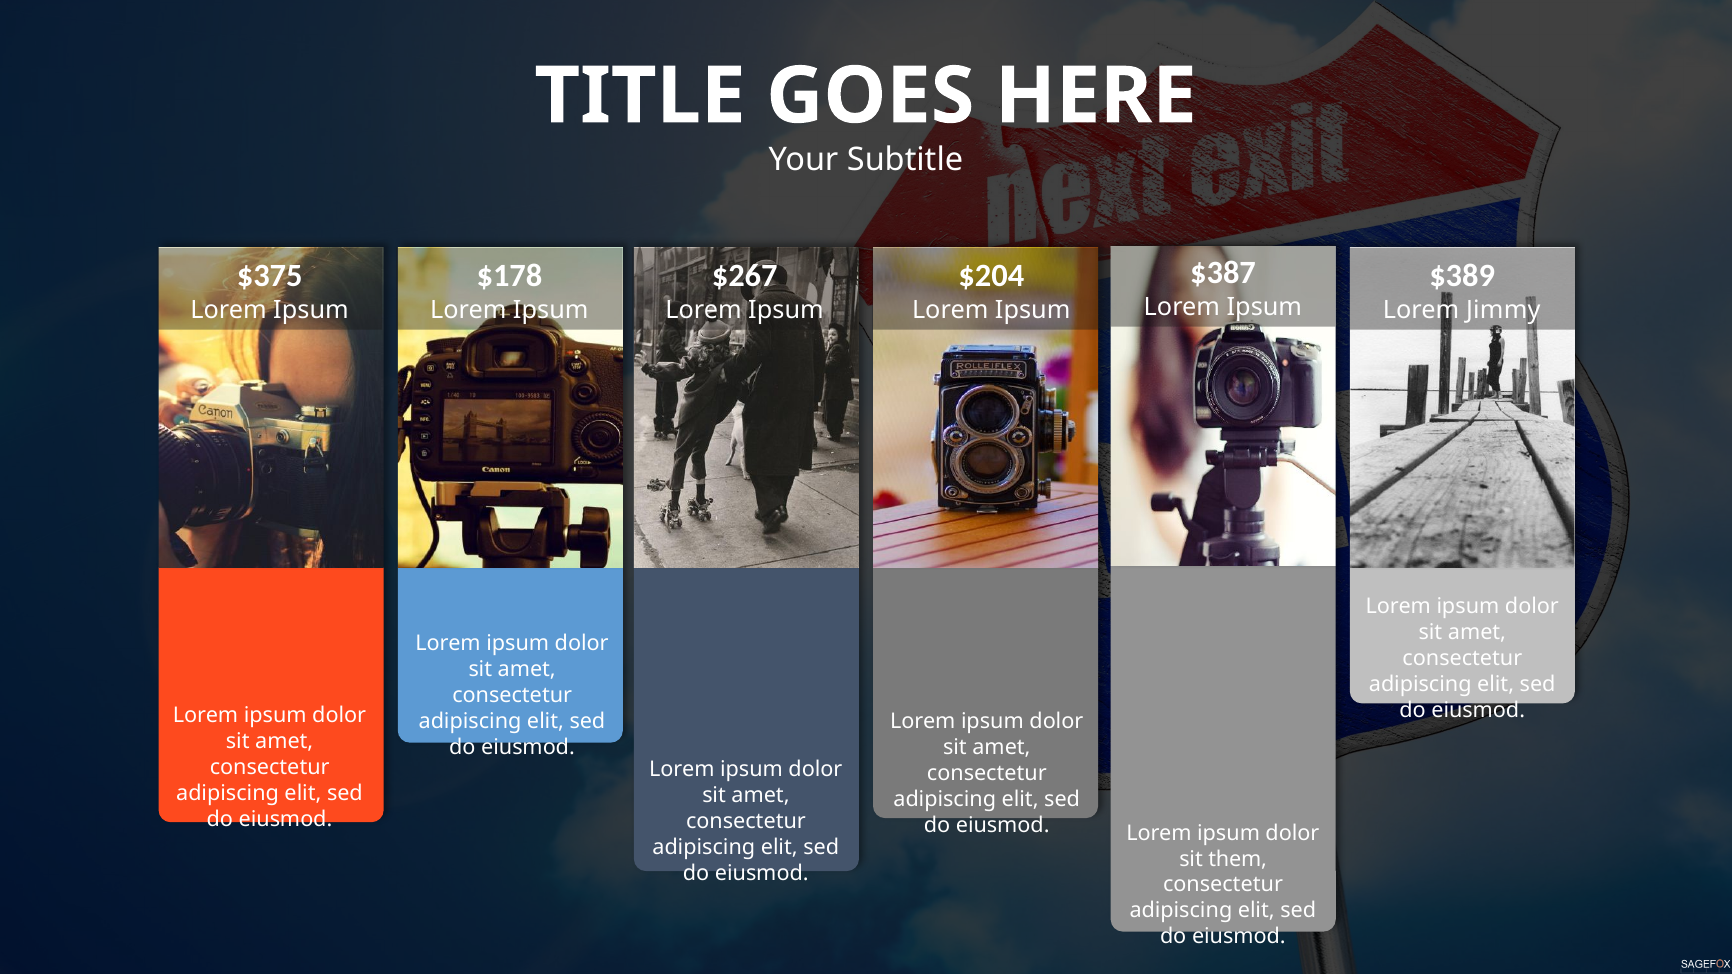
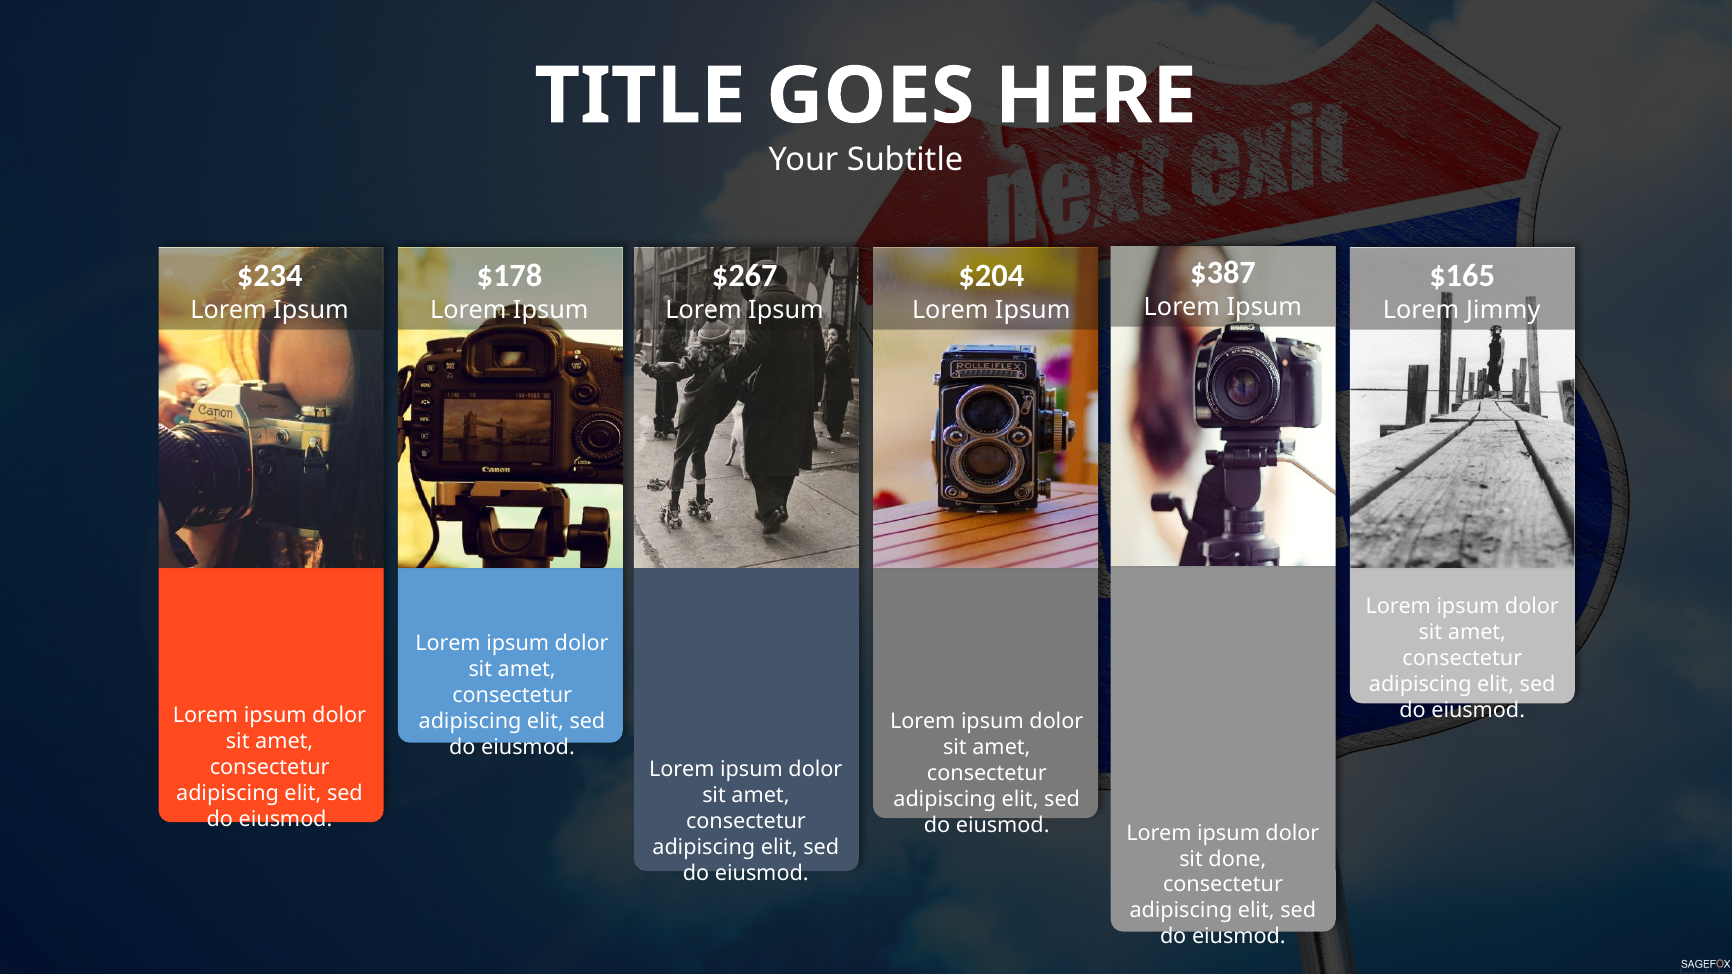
$375: $375 -> $234 (270, 276)
$389: $389 -> $165 (1462, 276)
them: them -> done (1238, 859)
